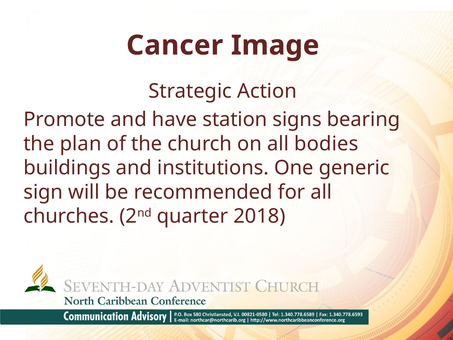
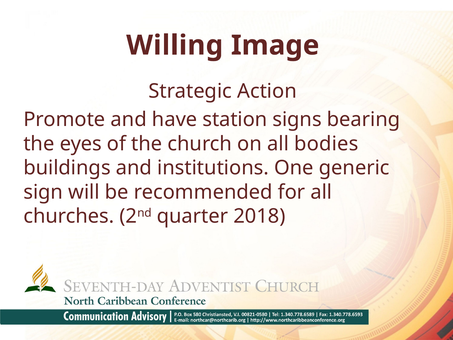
Cancer: Cancer -> Willing (175, 45)
plan: plan -> eyes (81, 144)
